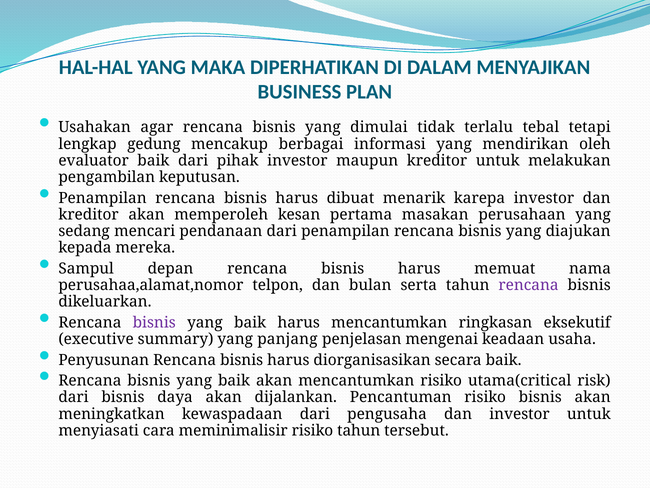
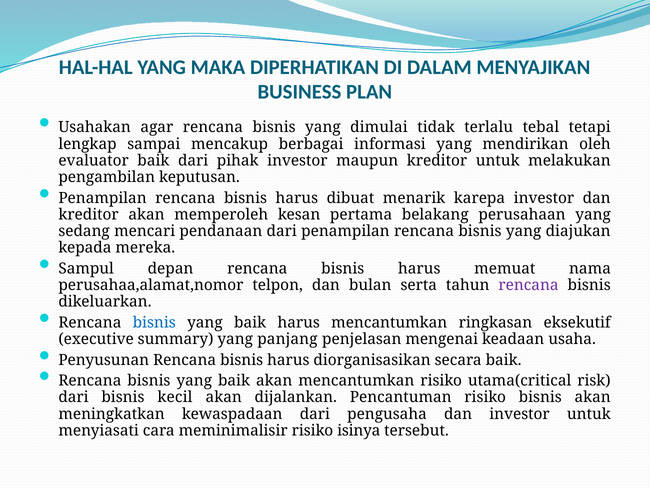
gedung: gedung -> sampai (154, 144)
masakan: masakan -> belakang (435, 214)
bisnis colour: purple -> blue (154, 322)
daya: daya -> kecil (175, 397)
risiko tahun: tahun -> isinya (359, 430)
